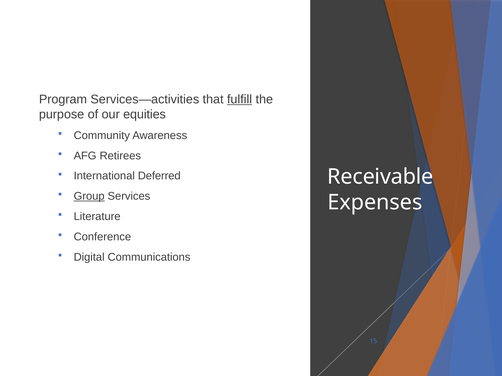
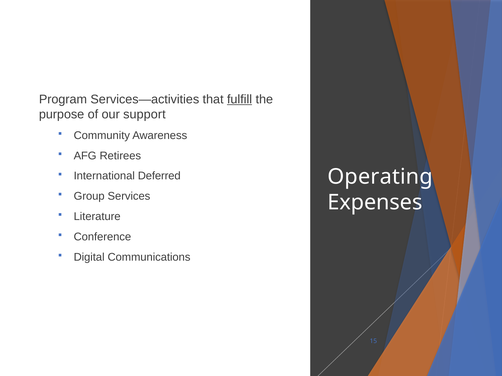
equities: equities -> support (144, 114)
Receivable: Receivable -> Operating (380, 177)
Group underline: present -> none (89, 197)
